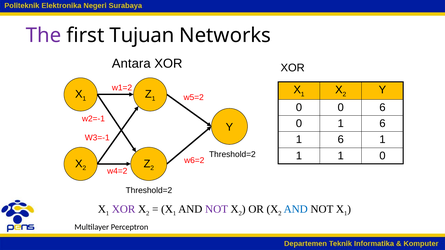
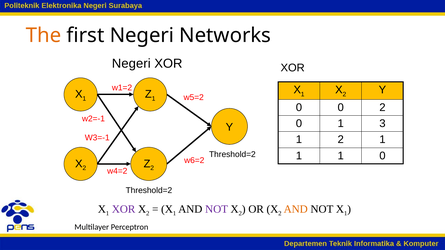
The colour: purple -> orange (44, 35)
first Tujuan: Tujuan -> Negeri (142, 35)
Antara: Antara -> Negeri (131, 64)
0 6: 6 -> 2 (382, 108)
0 1 6: 6 -> 3 (382, 124)
6: 6 -> 2 (341, 140)
AND colour: blue -> orange (296, 209)
